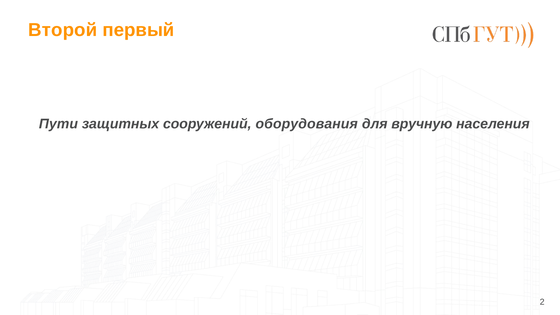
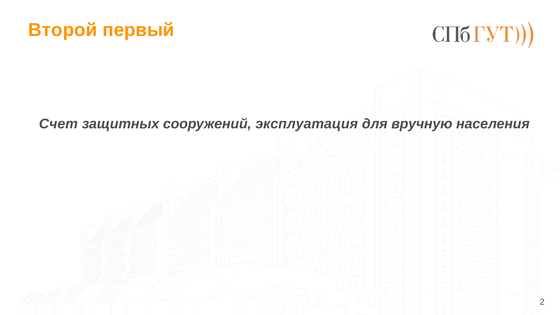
Пути: Пути -> Счет (58, 124)
оборудования: оборудования -> эксплуатация (307, 124)
